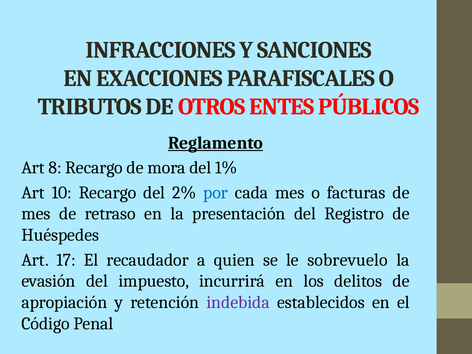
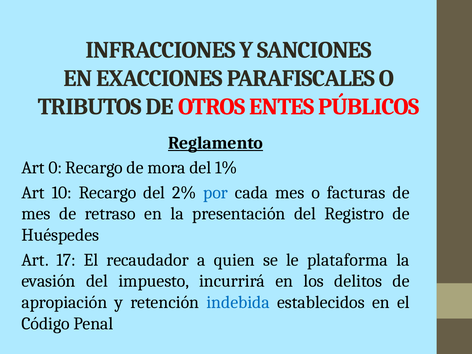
8: 8 -> 0 (55, 168)
sobrevuelo: sobrevuelo -> plataforma (348, 260)
indebida colour: purple -> blue (238, 302)
